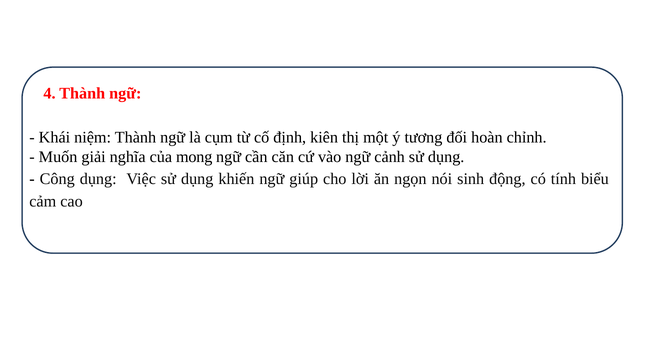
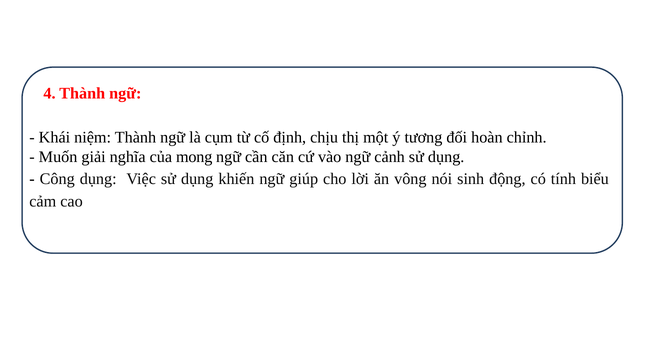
kiên: kiên -> chịu (324, 137)
ngọn: ngọn -> vông (410, 179)
